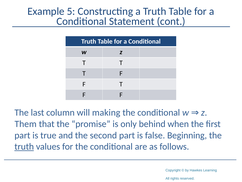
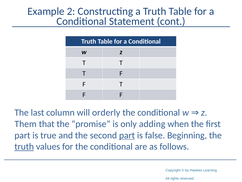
5: 5 -> 2 (71, 11)
making: making -> orderly (106, 112)
behind: behind -> adding (152, 124)
part underline: none -> present (127, 135)
